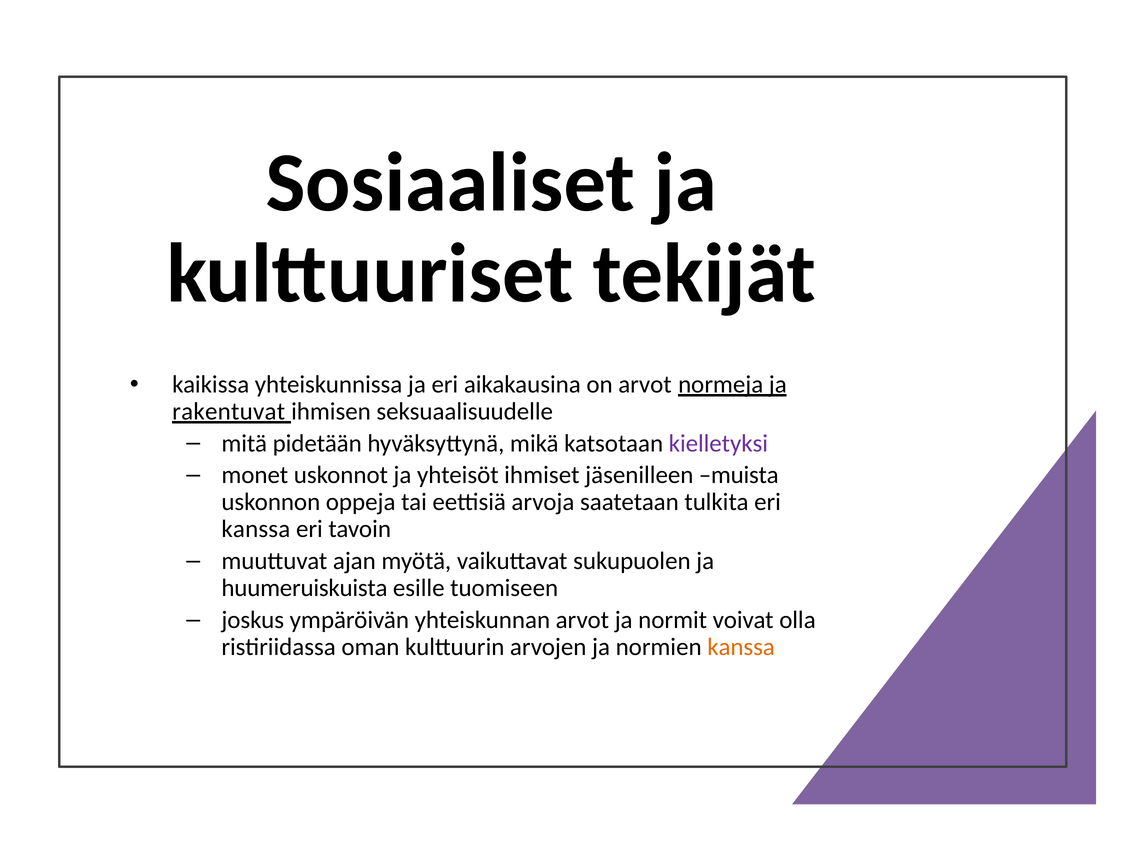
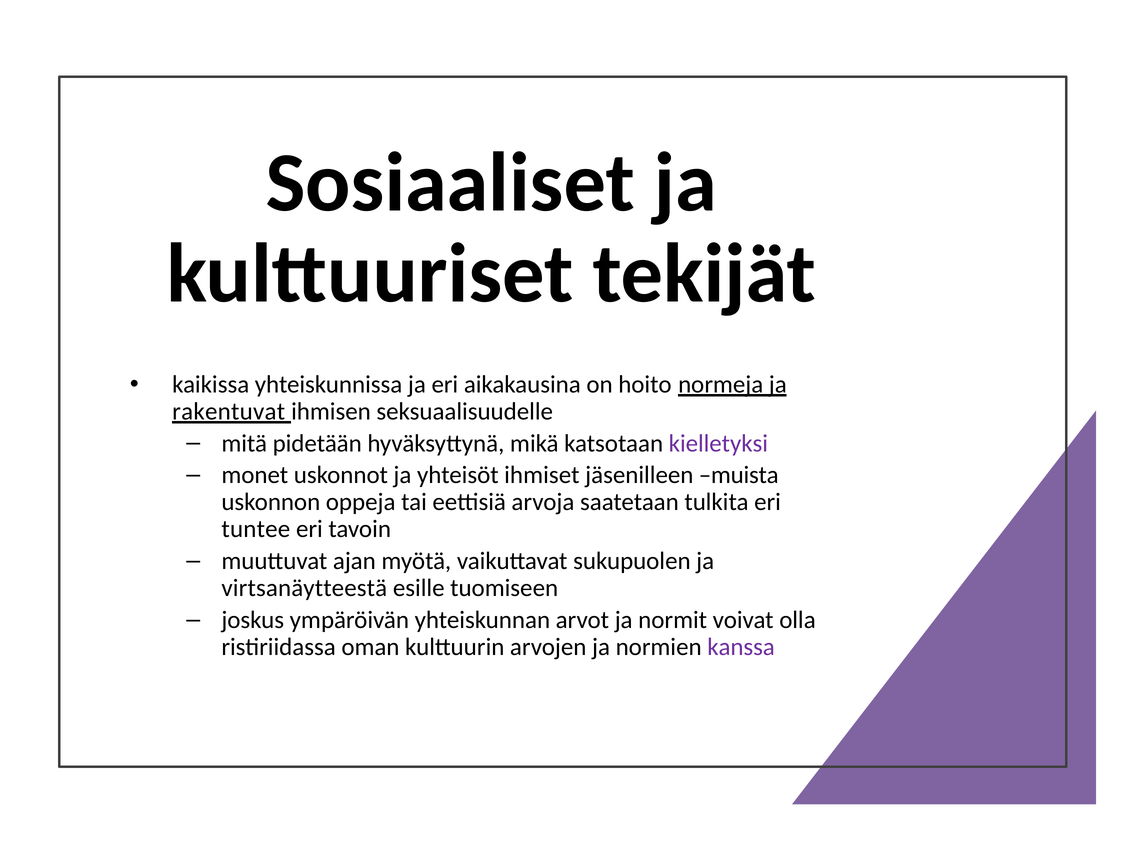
on arvot: arvot -> hoito (645, 385)
kanssa: kanssa -> tuntee (256, 529)
huumeruiskuista: huumeruiskuista -> virtsanäytteestä (304, 588)
kanssa colour: orange -> purple (741, 647)
